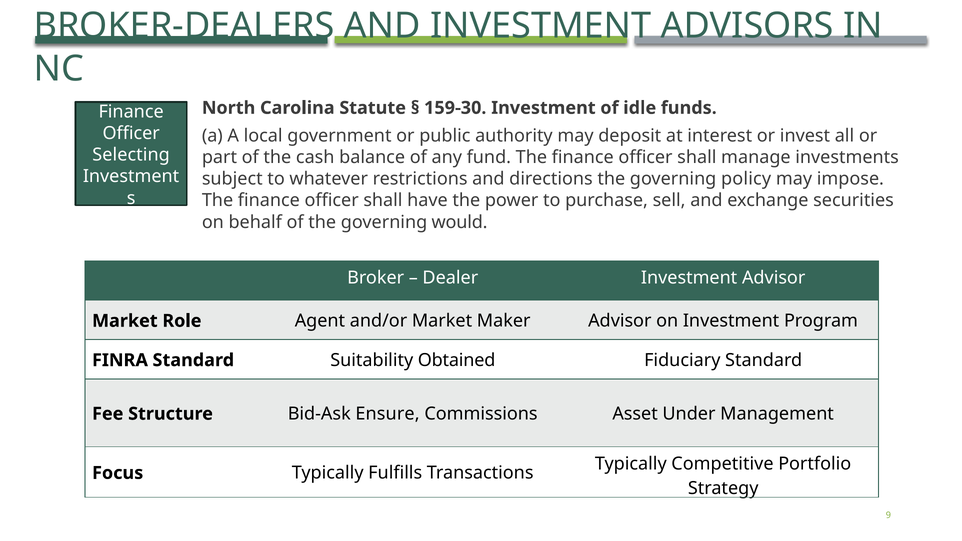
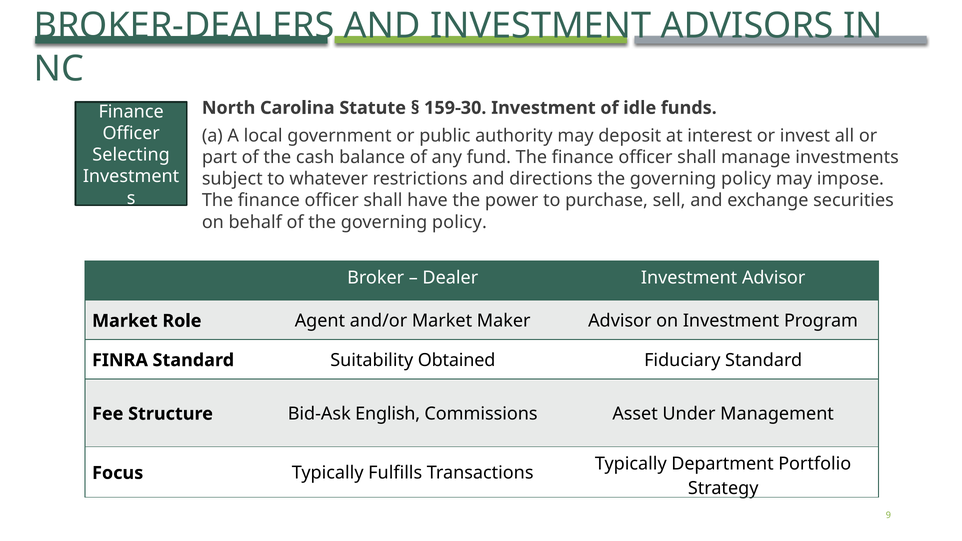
of the governing would: would -> policy (459, 222)
Ensure: Ensure -> English (388, 414)
Competitive: Competitive -> Department (723, 464)
